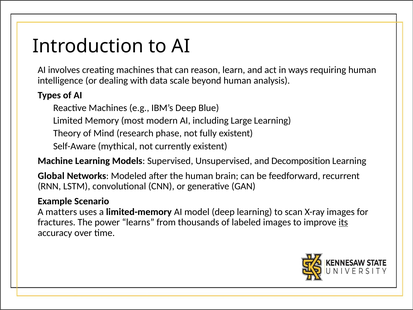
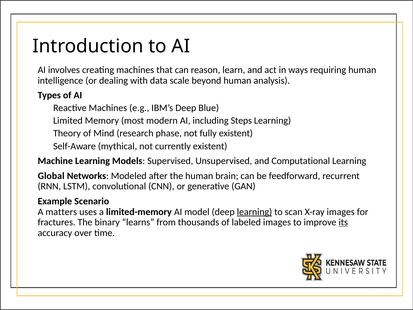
Large: Large -> Steps (241, 121)
Decomposition: Decomposition -> Computational (301, 161)
learning underline: none -> present (255, 212)
power: power -> binary (107, 222)
